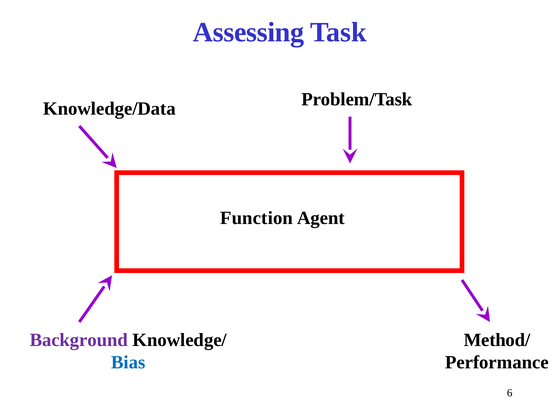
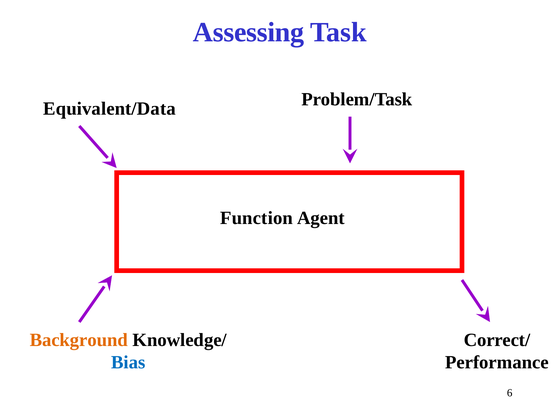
Knowledge/Data: Knowledge/Data -> Equivalent/Data (110, 109)
Background colour: purple -> orange (79, 340)
Method/: Method/ -> Correct/ (497, 340)
